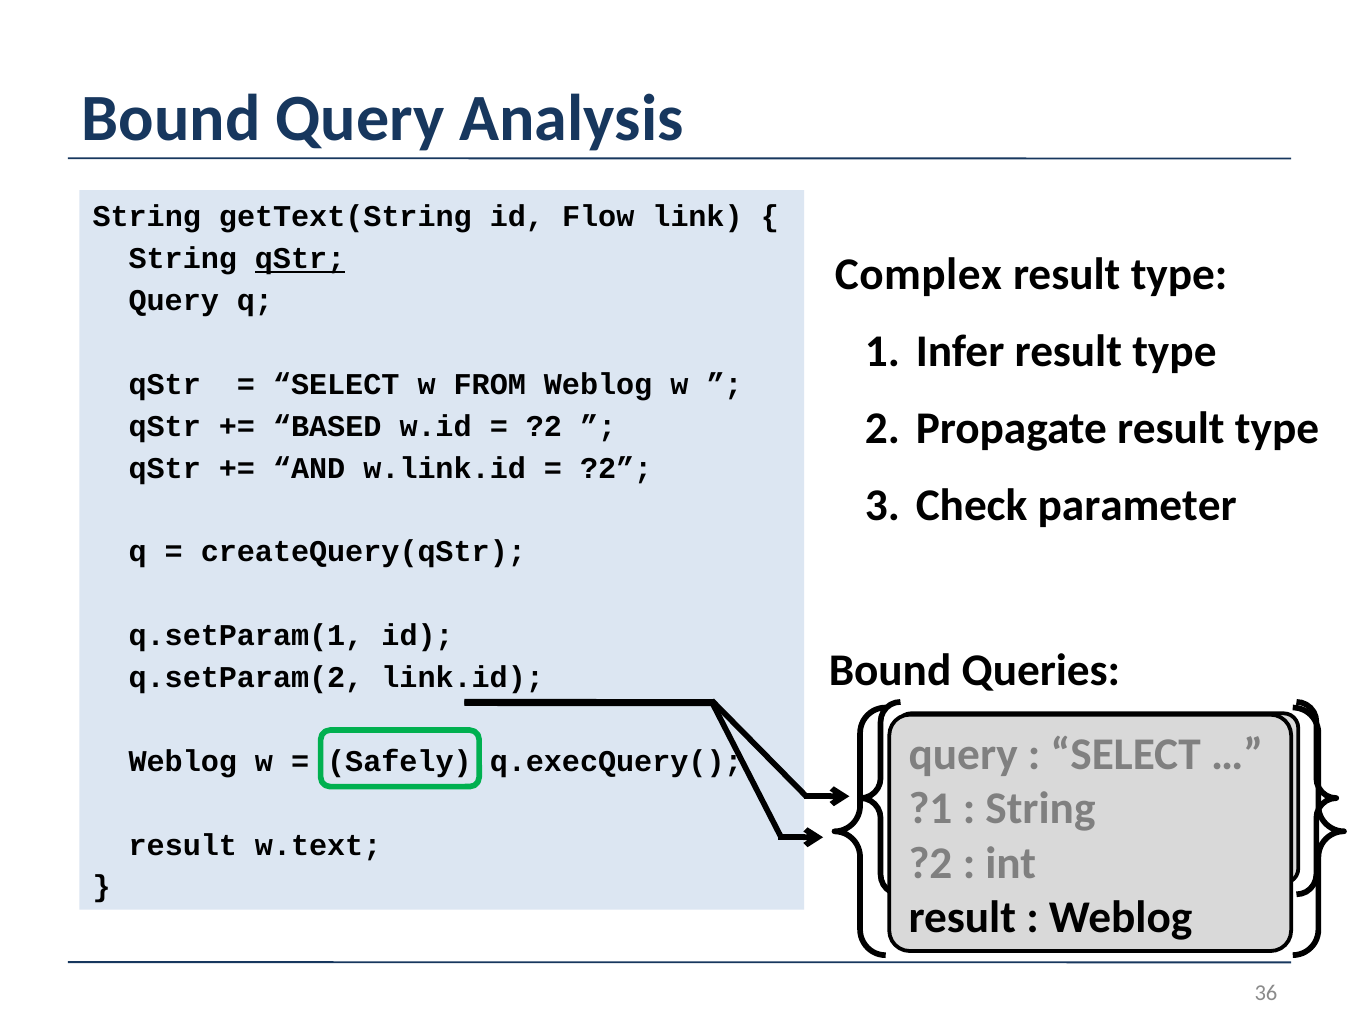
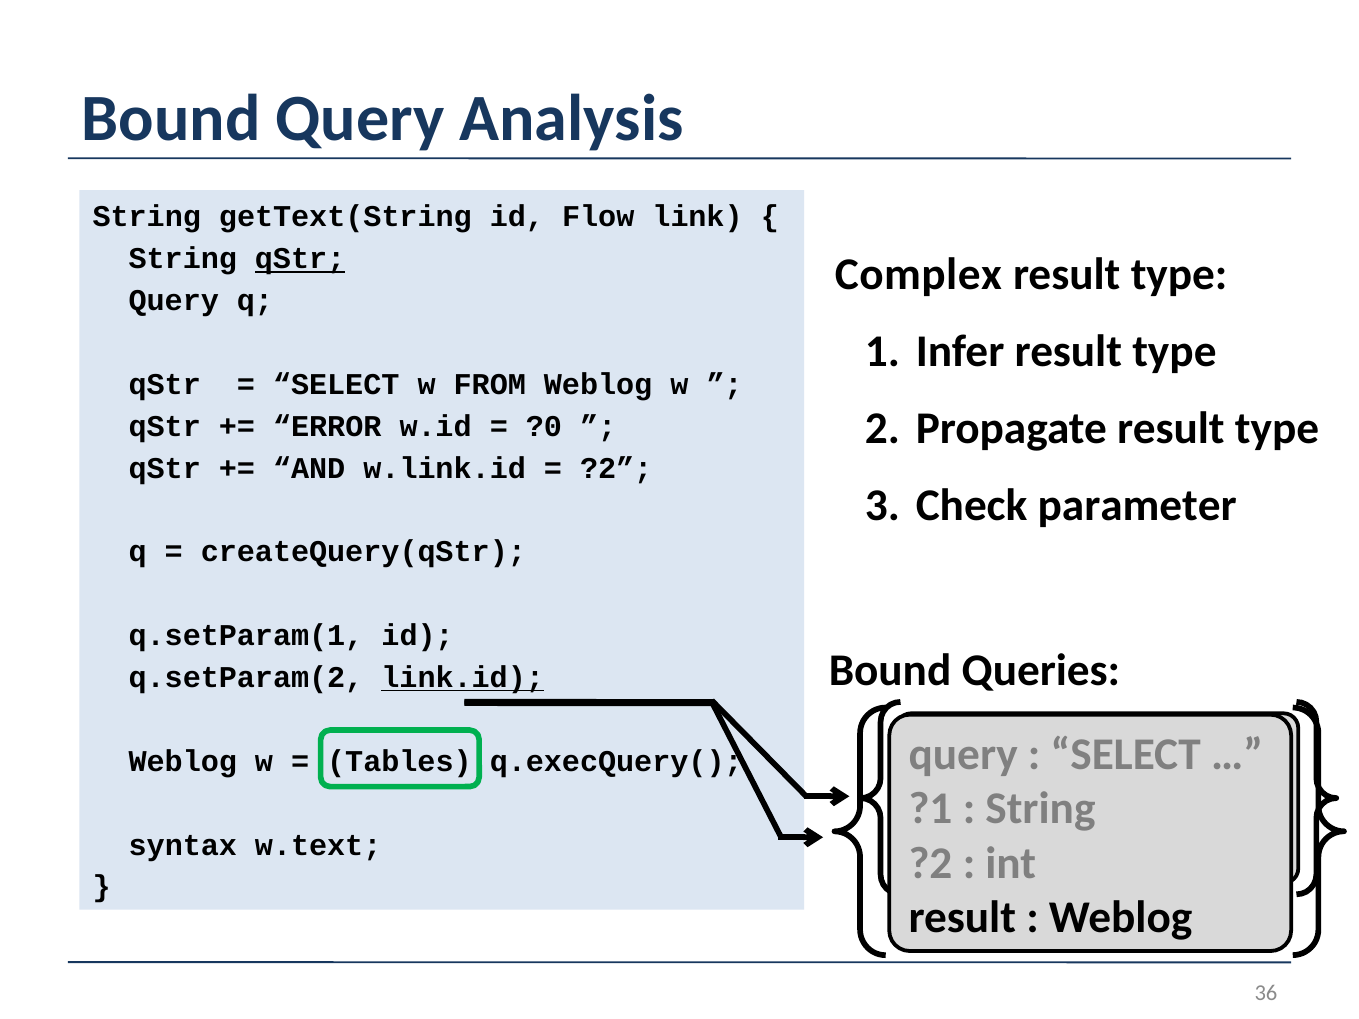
BASED: BASED -> ERROR (327, 426)
?2: ?2 -> ?0 (544, 426)
link.id underline: none -> present (463, 678)
Safely: Safely -> Tables (399, 762)
result: result -> syntax (183, 845)
